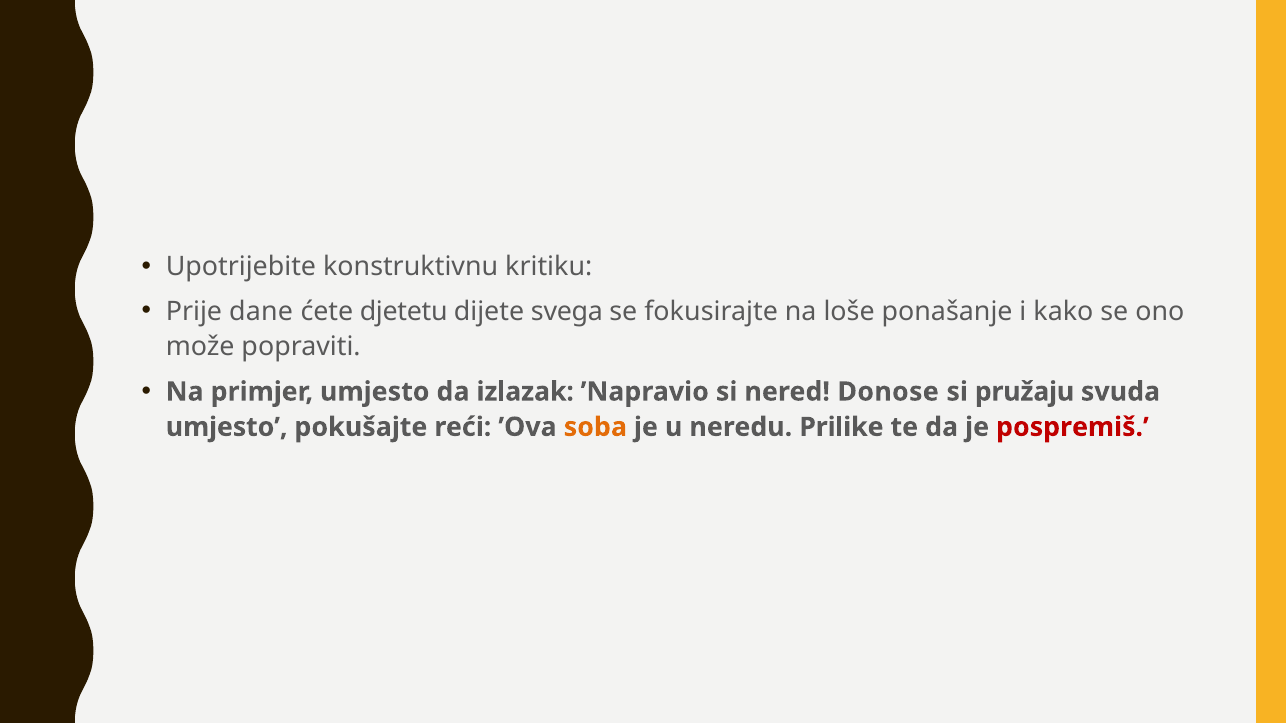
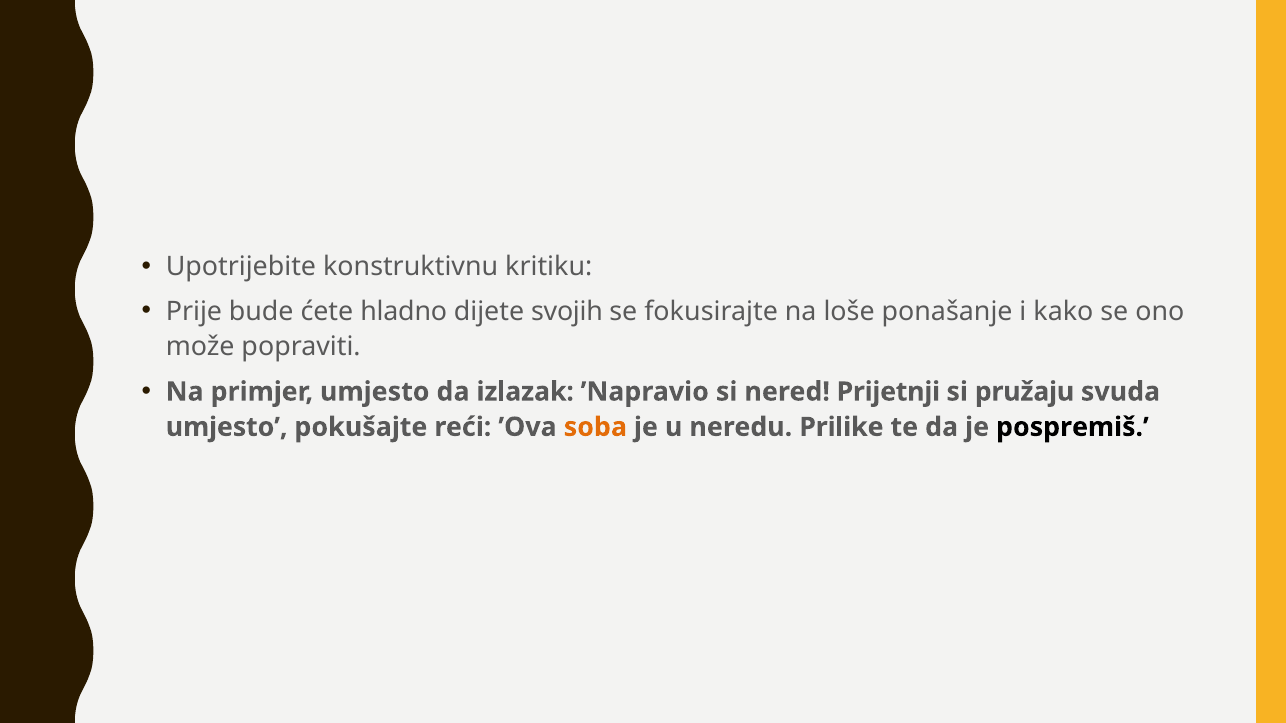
dane: dane -> bude (261, 312)
djetetu: djetetu -> hladno (404, 312)
svega: svega -> svojih (567, 312)
Donose: Donose -> Prijetnji (888, 392)
pospremiš colour: red -> black (1072, 427)
